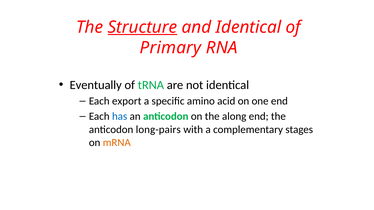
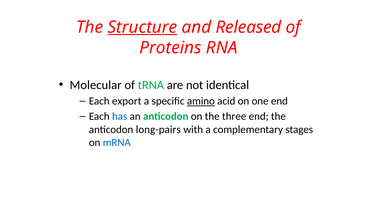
and Identical: Identical -> Released (248, 27)
Primary: Primary -> Proteins (170, 48)
Eventually: Eventually -> Molecular (96, 85)
amino underline: none -> present (201, 101)
along: along -> three (234, 117)
mRNA colour: orange -> blue (117, 143)
